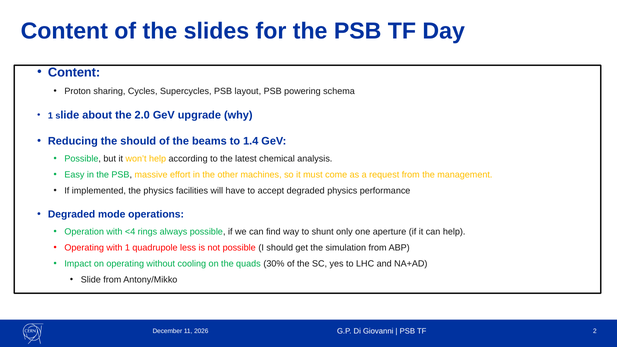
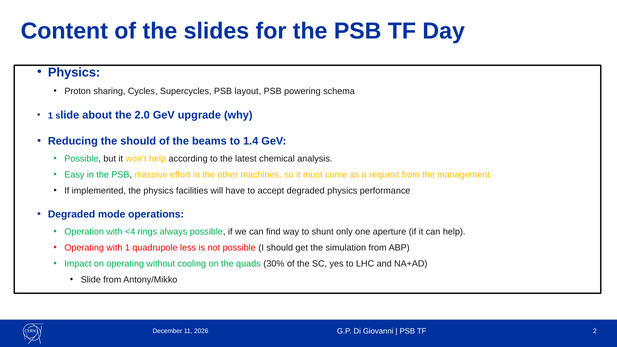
Content: Content -> Physics (74, 72)
